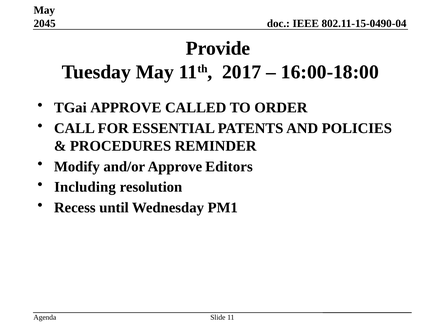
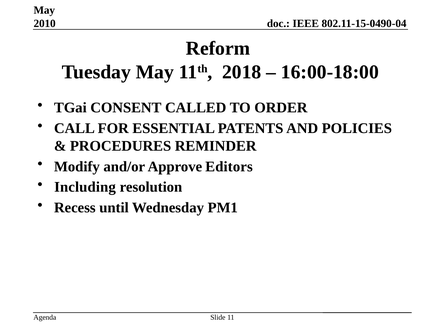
2045: 2045 -> 2010 (45, 24)
Provide: Provide -> Reform (218, 48)
2017: 2017 -> 2018 (242, 72)
TGai APPROVE: APPROVE -> CONSENT (126, 108)
